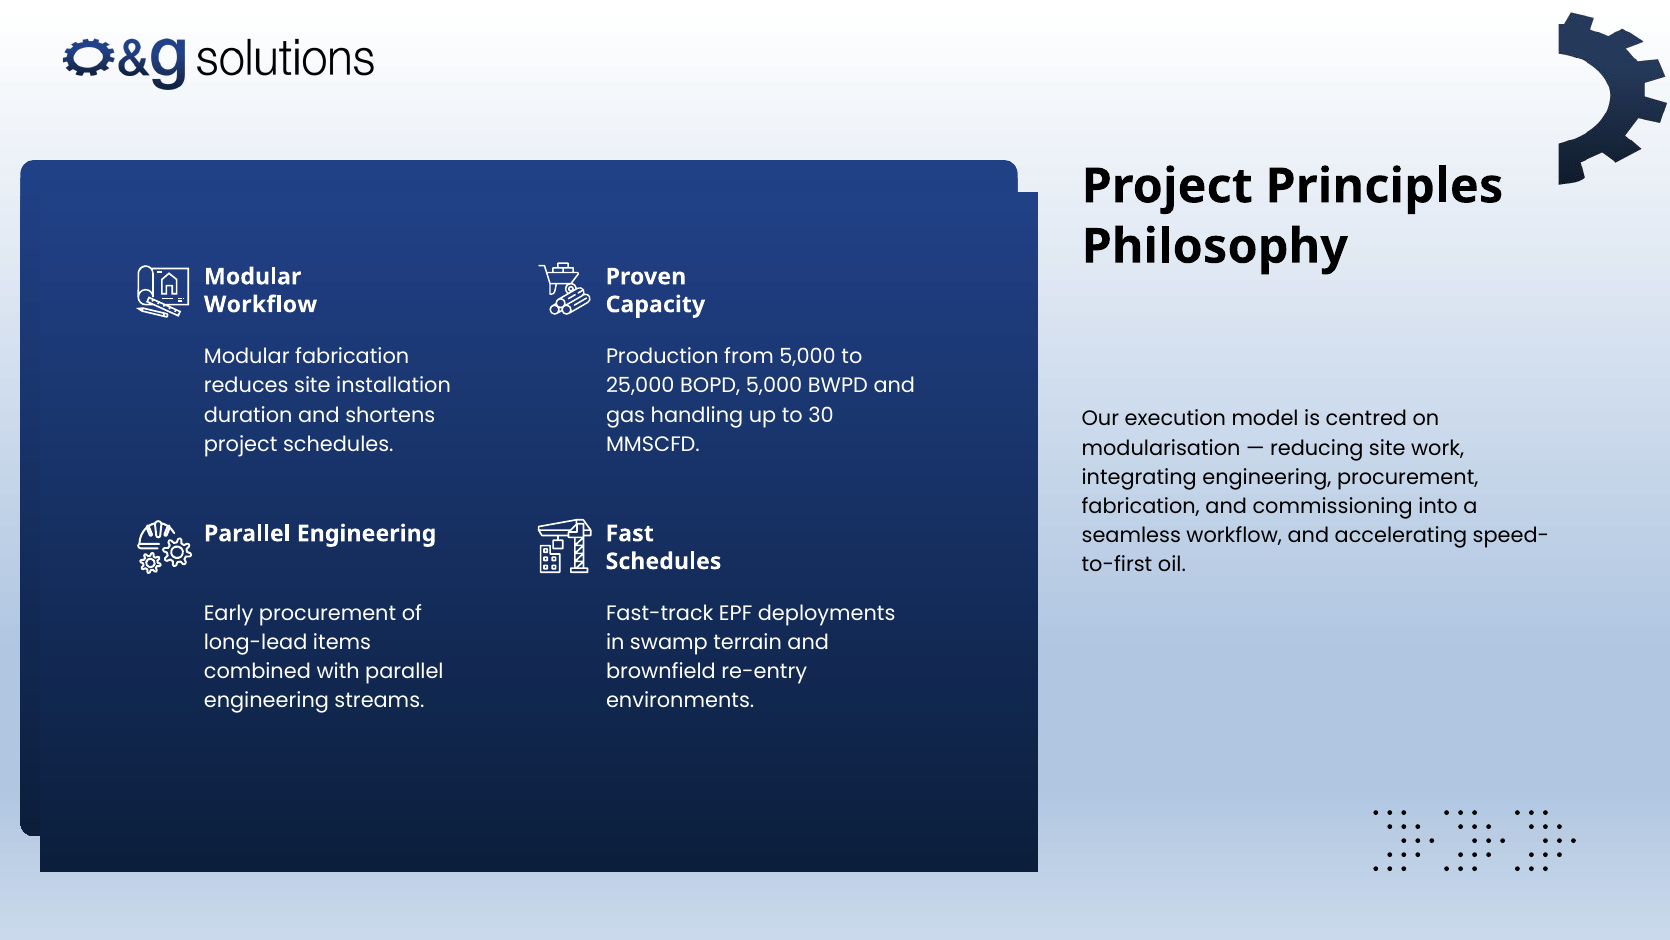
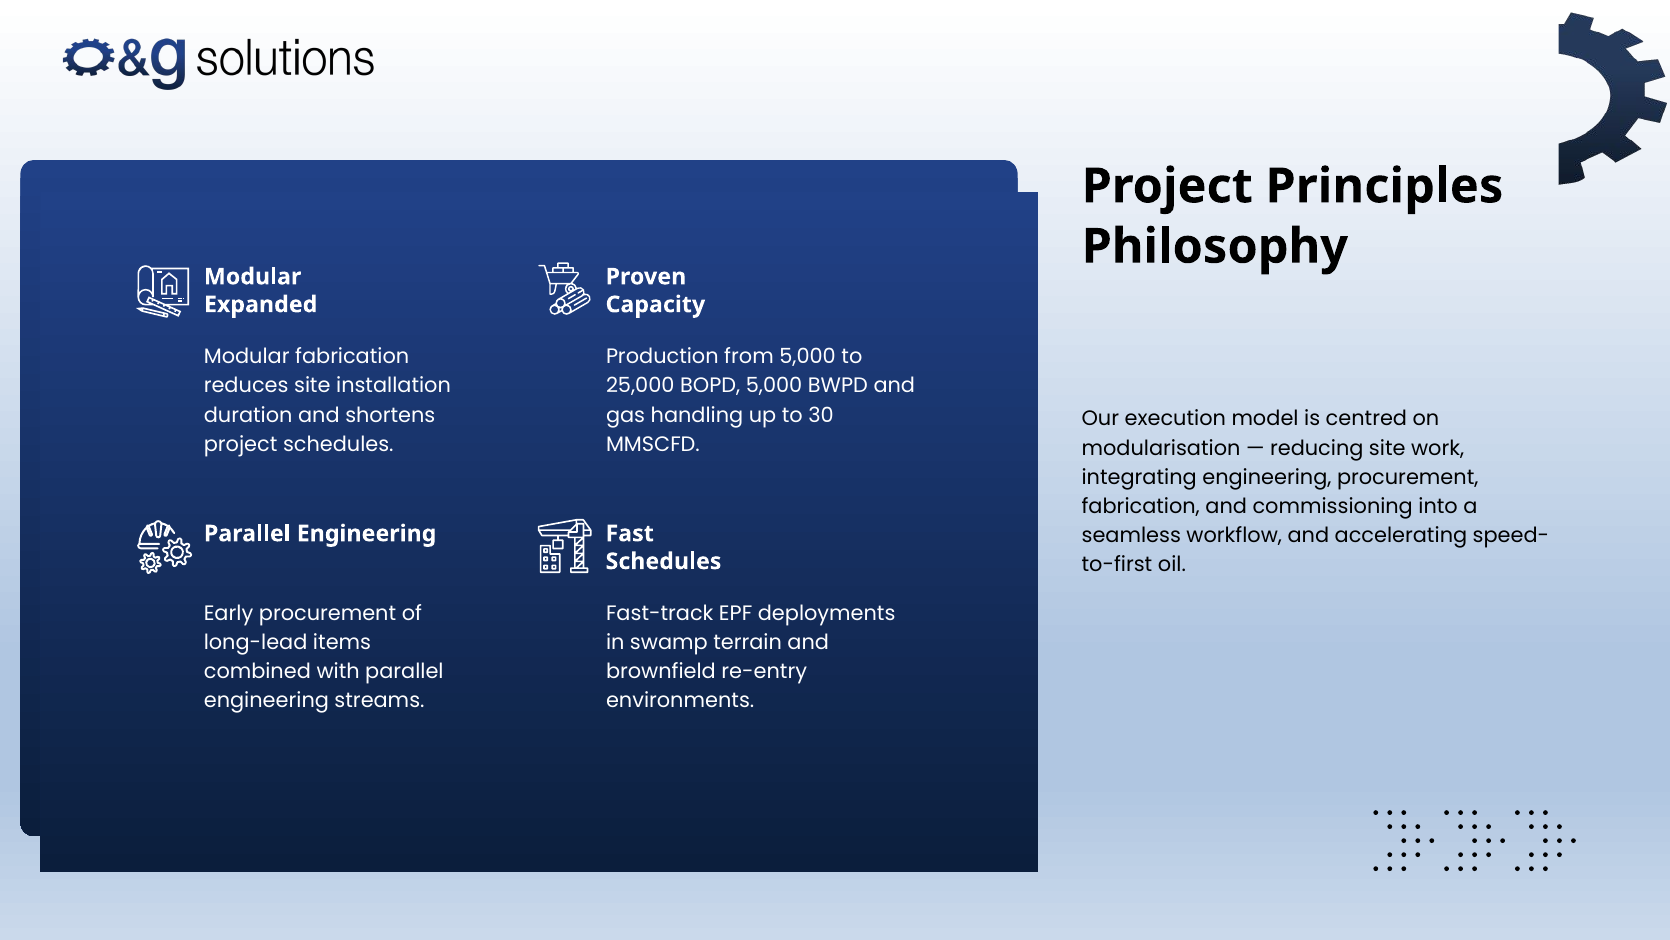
Workflow: Workflow -> Expanded (261, 304)
